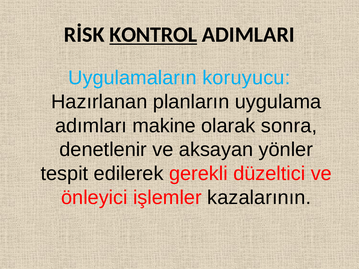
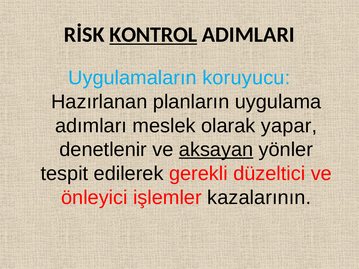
makine: makine -> meslek (164, 126)
sonra: sonra -> yapar (289, 126)
aksayan underline: none -> present (216, 150)
